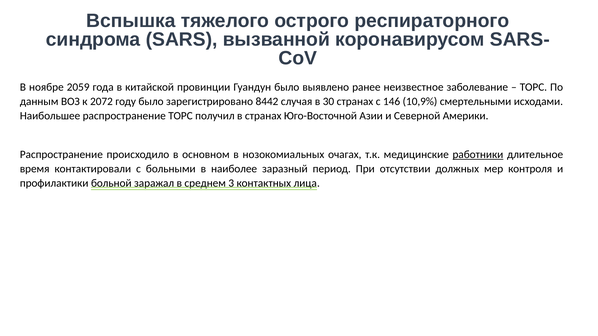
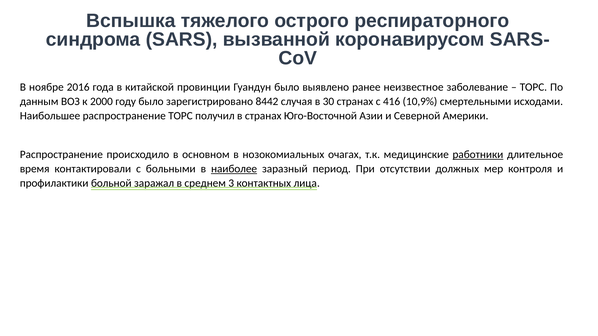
2059: 2059 -> 2016 (78, 87)
2072: 2072 -> 2000 (101, 102)
146: 146 -> 416 (392, 102)
наиболее underline: none -> present (234, 169)
